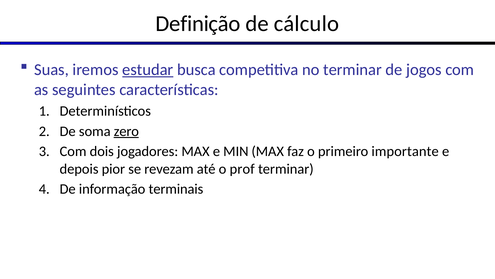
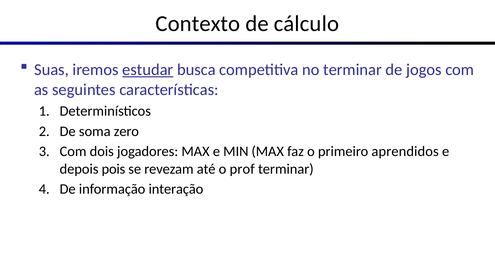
Definição: Definição -> Contexto (198, 24)
zero underline: present -> none (126, 131)
importante: importante -> aprendidos (405, 151)
pior: pior -> pois (113, 169)
terminais: terminais -> interação (176, 189)
